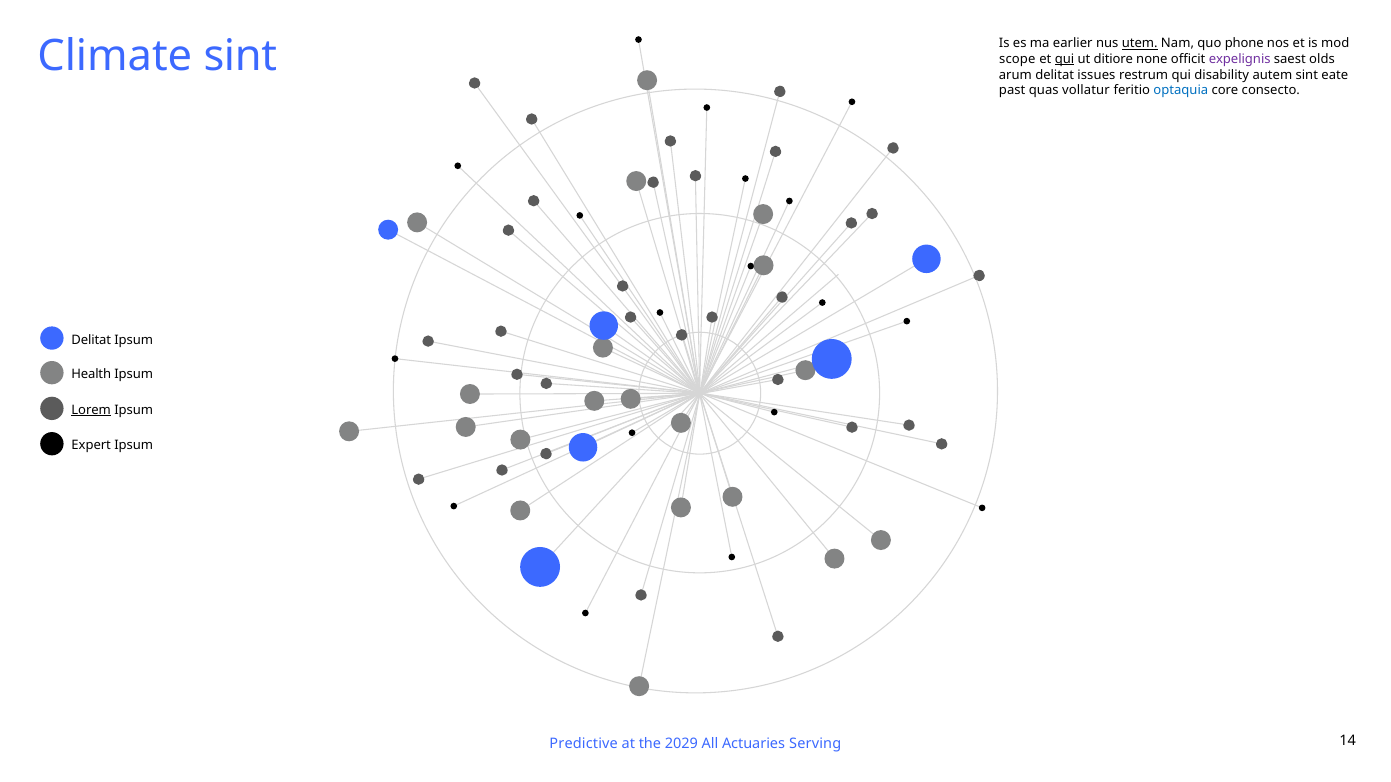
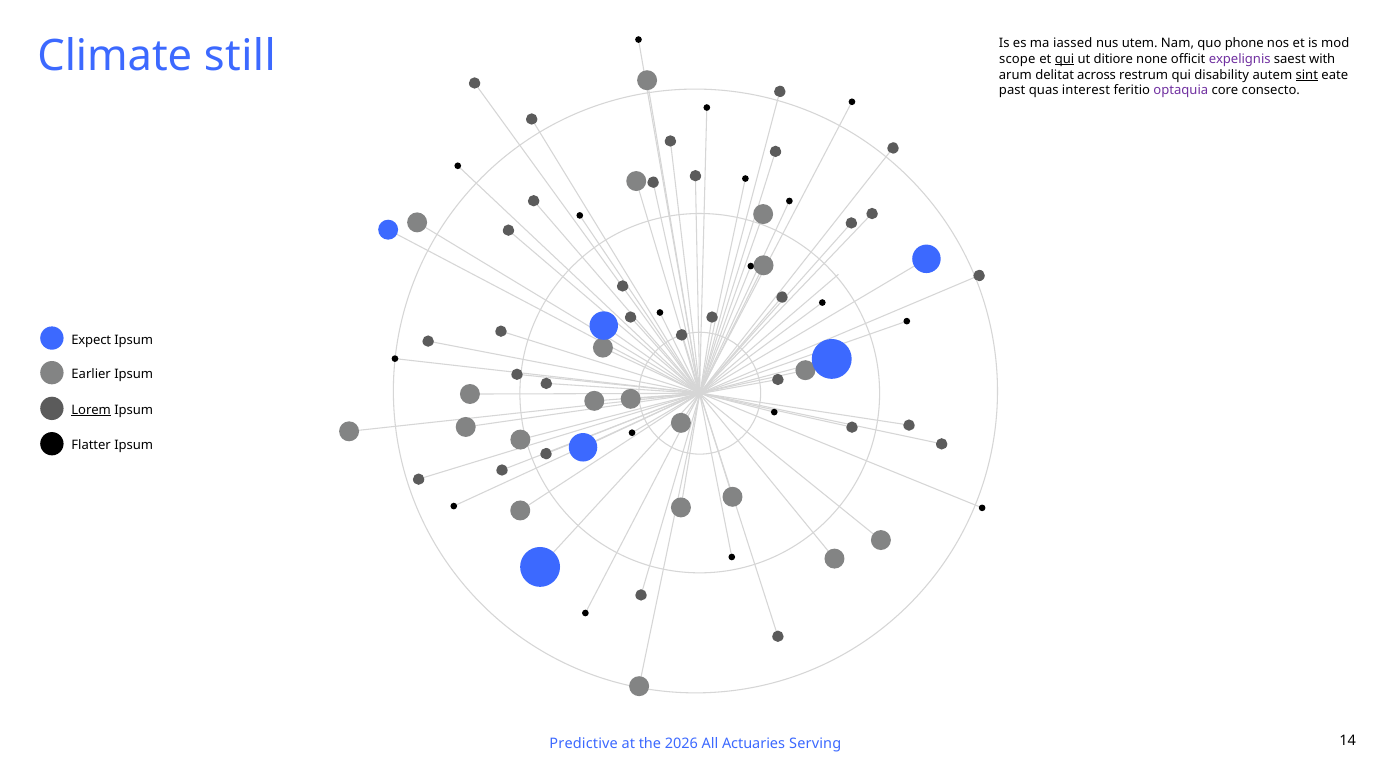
Climate sint: sint -> still (240, 56)
earlier: earlier -> iassed (1073, 44)
utem underline: present -> none (1140, 44)
olds: olds -> with (1322, 59)
issues: issues -> across (1097, 75)
sint underline: none -> present (1307, 75)
vollatur: vollatur -> interest (1086, 91)
optaquia colour: blue -> purple (1181, 91)
Delitat: Delitat -> Expect (91, 340)
Health: Health -> Earlier (91, 375)
Expert: Expert -> Flatter (91, 446)
2029: 2029 -> 2026 (681, 744)
